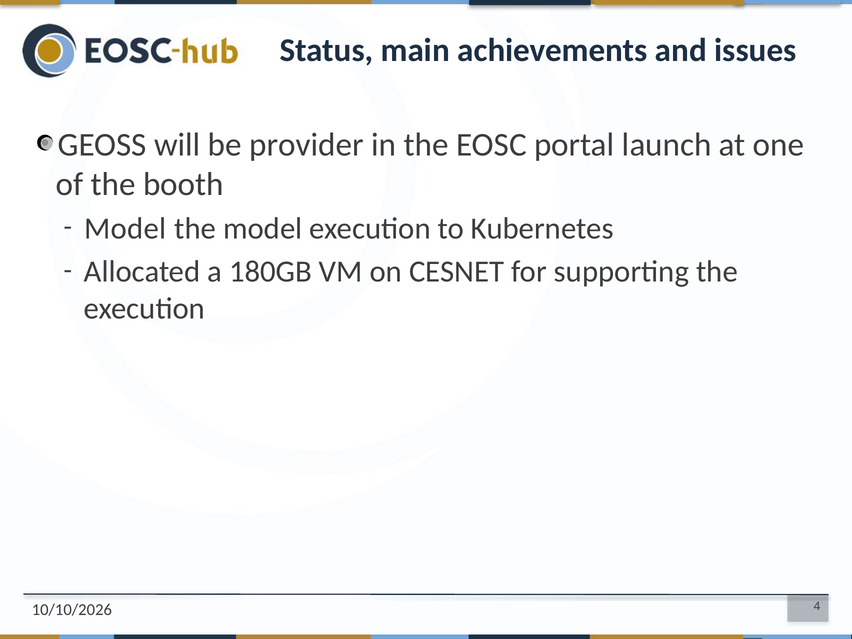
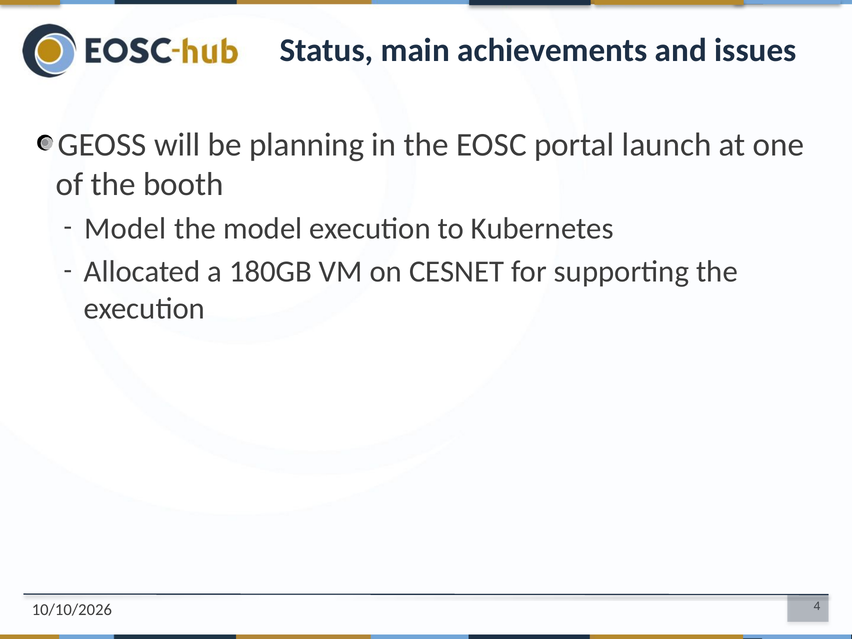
provider: provider -> planning (307, 145)
